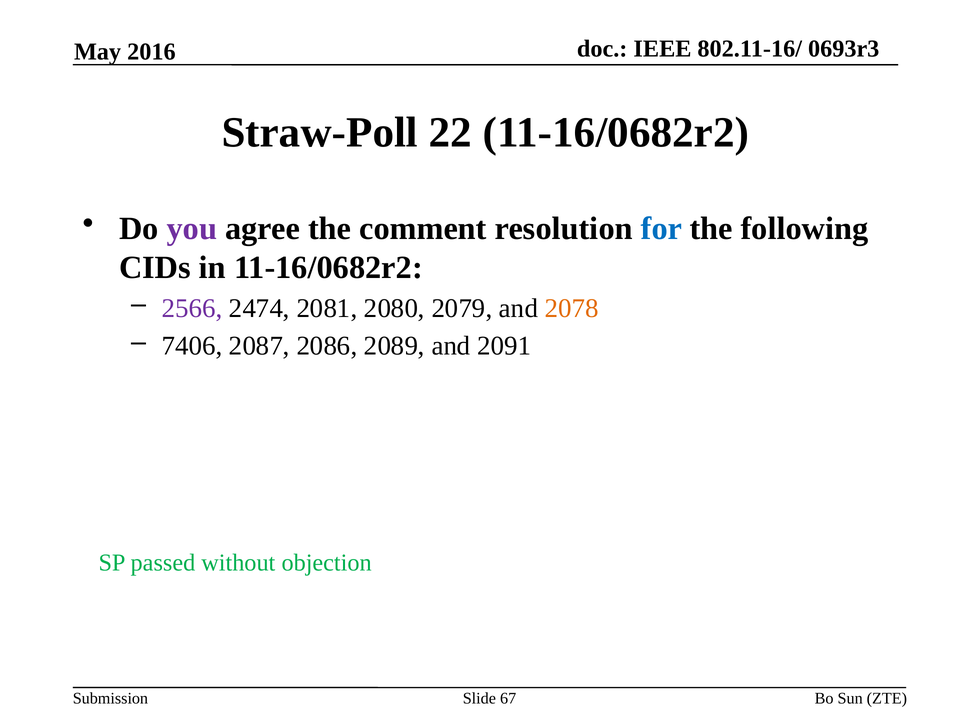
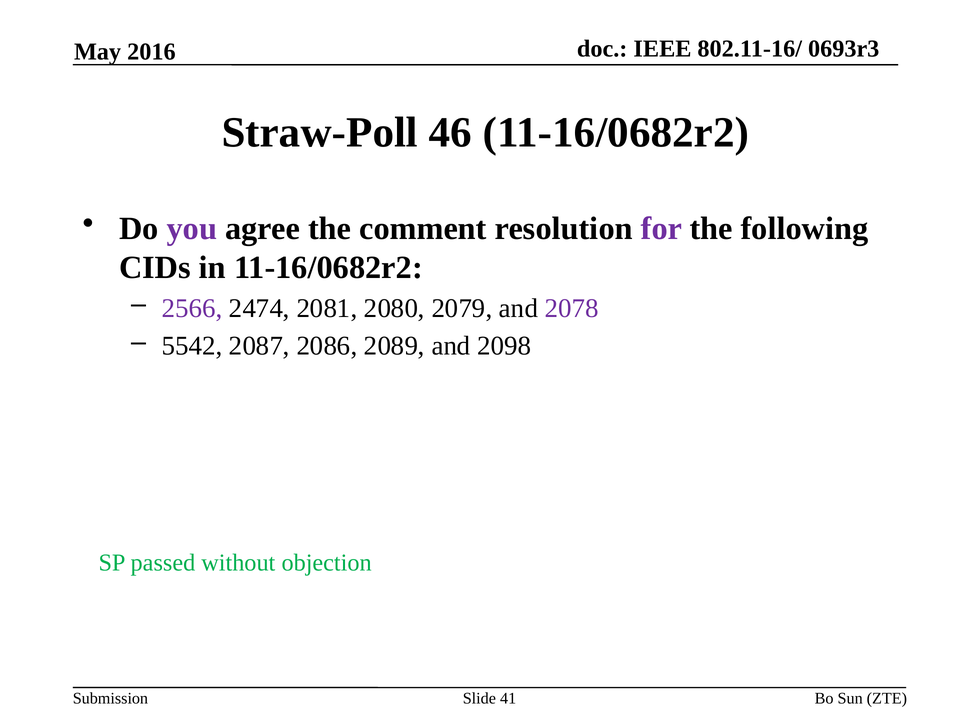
22: 22 -> 46 (450, 132)
for colour: blue -> purple (661, 229)
2078 colour: orange -> purple (572, 308)
7406: 7406 -> 5542 (192, 346)
2091: 2091 -> 2098 (504, 346)
67: 67 -> 41 (508, 698)
